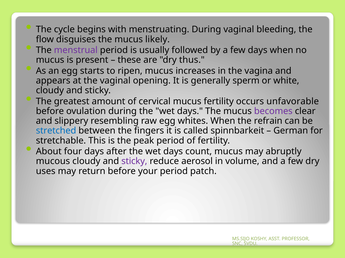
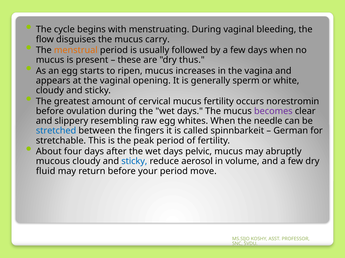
likely: likely -> carry (157, 39)
menstrual colour: purple -> orange (76, 50)
unfavorable: unfavorable -> norestromin (293, 102)
refrain: refrain -> needle (268, 121)
count: count -> pelvic (199, 152)
sticky colour: purple -> blue (134, 162)
uses: uses -> fluid (46, 172)
patch: patch -> move (203, 172)
